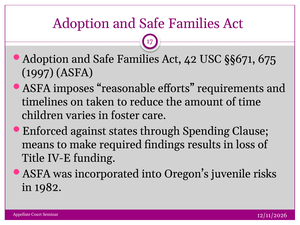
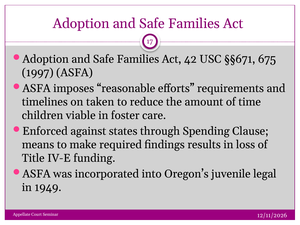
varies: varies -> viable (81, 115)
risks: risks -> legal (265, 174)
1982: 1982 -> 1949 (48, 187)
